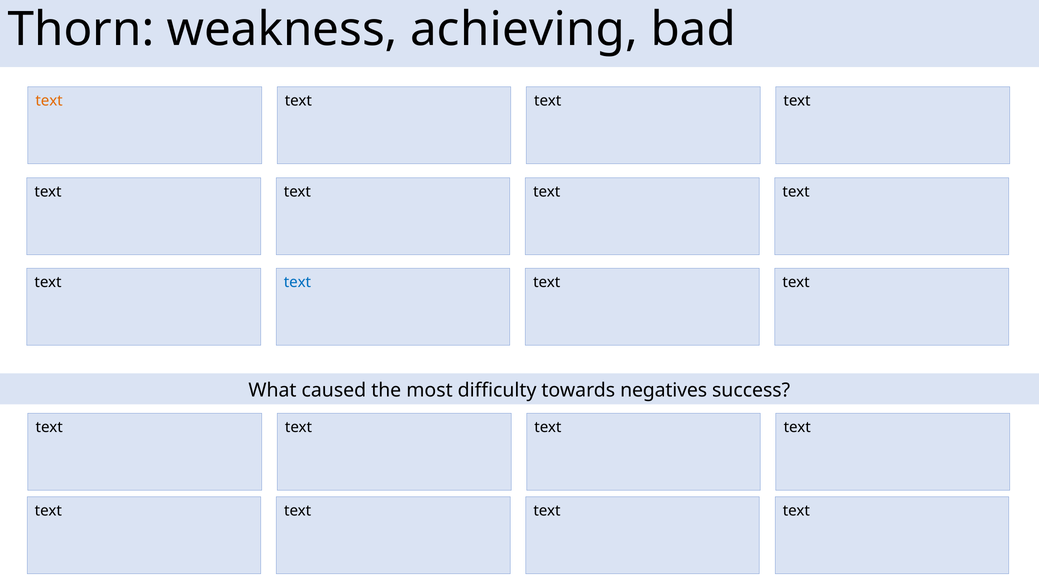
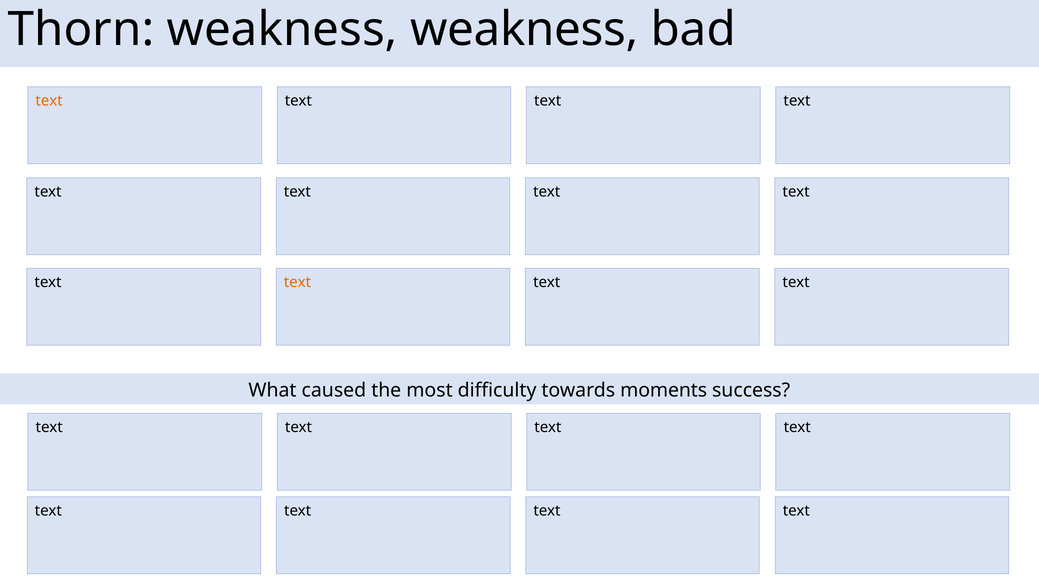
weakness achieving: achieving -> weakness (524, 29)
text colour: blue -> orange (297, 282)
negatives: negatives -> moments (664, 390)
